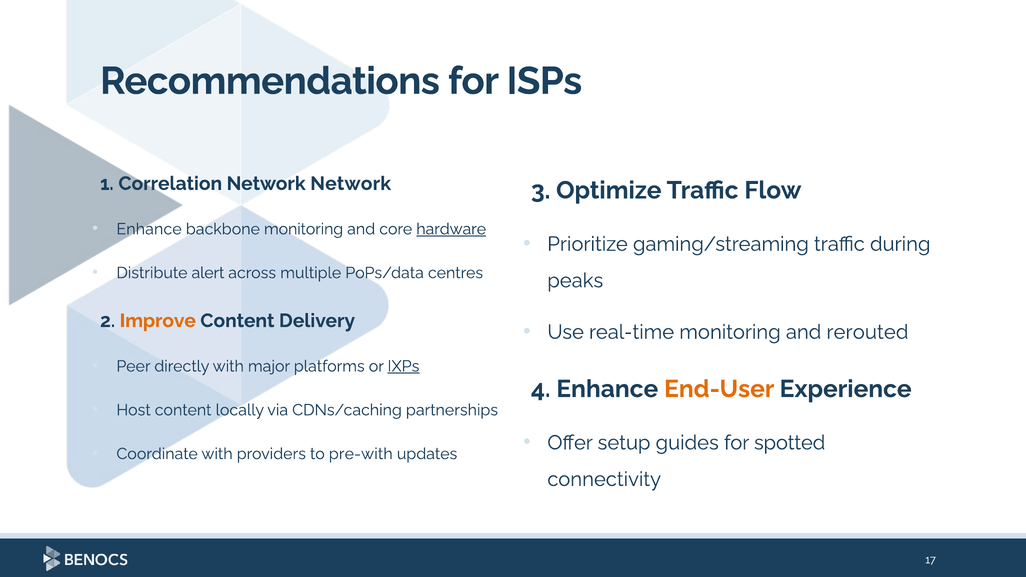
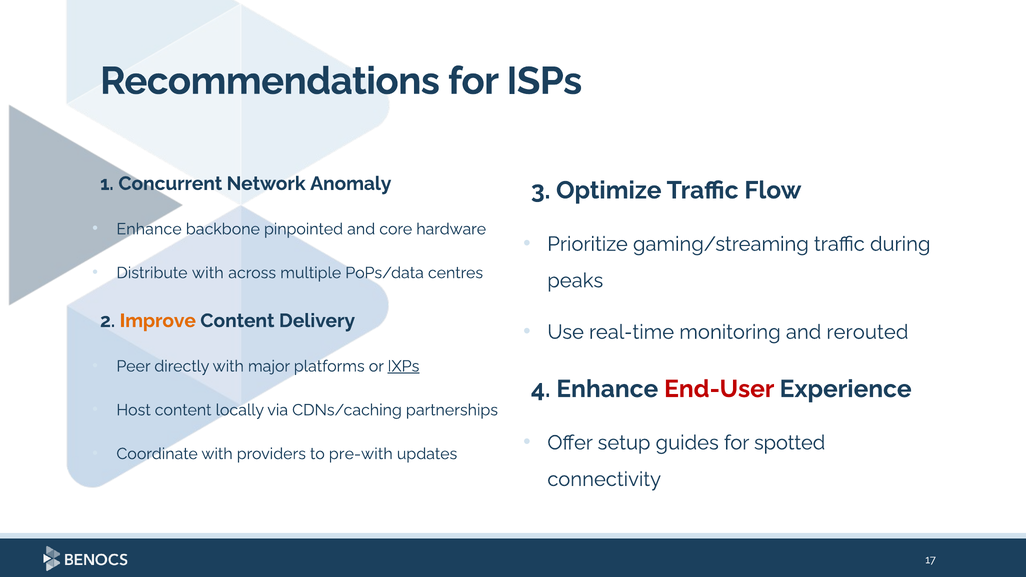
Correlation: Correlation -> Concurrent (170, 184)
Network Network: Network -> Anomaly (351, 184)
backbone monitoring: monitoring -> pinpointed (304, 229)
hardware underline: present -> none (451, 229)
Distribute alert: alert -> with (208, 273)
End-User colour: orange -> red (719, 389)
